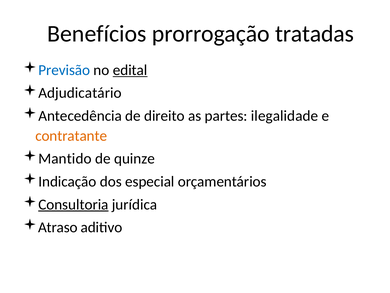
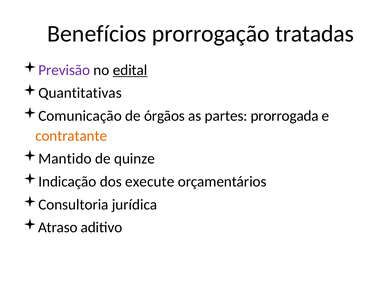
Previsão colour: blue -> purple (64, 70)
Adjudicatário: Adjudicatário -> Quantitativas (80, 93)
Antecedência: Antecedência -> Comunicação (80, 116)
direito: direito -> órgãos (164, 116)
ilegalidade: ilegalidade -> prorrogada (285, 116)
especial: especial -> execute (150, 181)
Consultoria underline: present -> none (73, 204)
